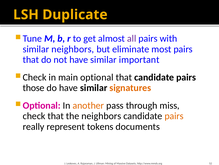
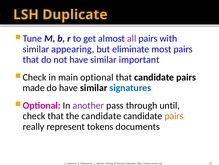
similar neighbors: neighbors -> appearing (73, 49)
those: those -> made (34, 87)
signatures colour: orange -> blue (130, 87)
another colour: orange -> purple (88, 105)
miss: miss -> until (170, 105)
the neighbors: neighbors -> candidate (101, 116)
